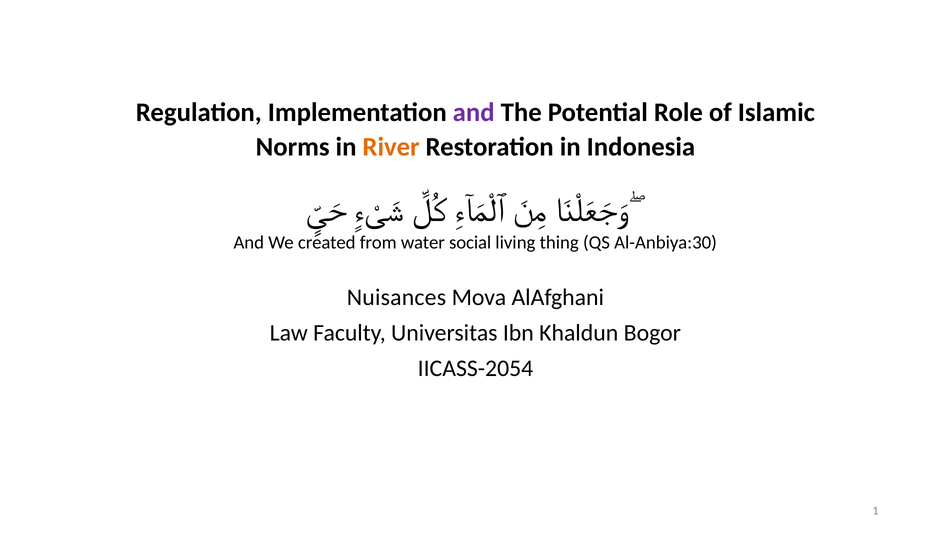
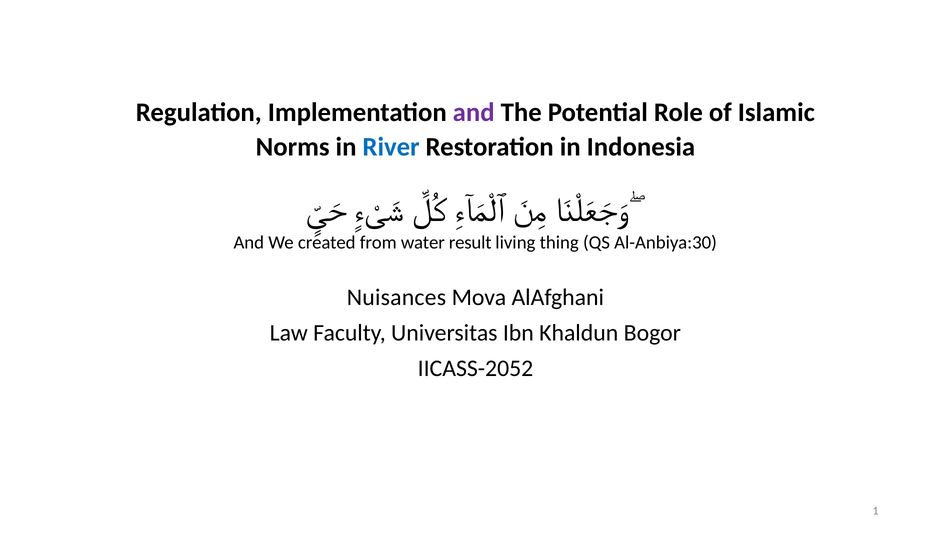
River colour: orange -> blue (391, 147)
social: social -> result (470, 242)
IICASS-2054: IICASS-2054 -> IICASS-2052 (475, 368)
